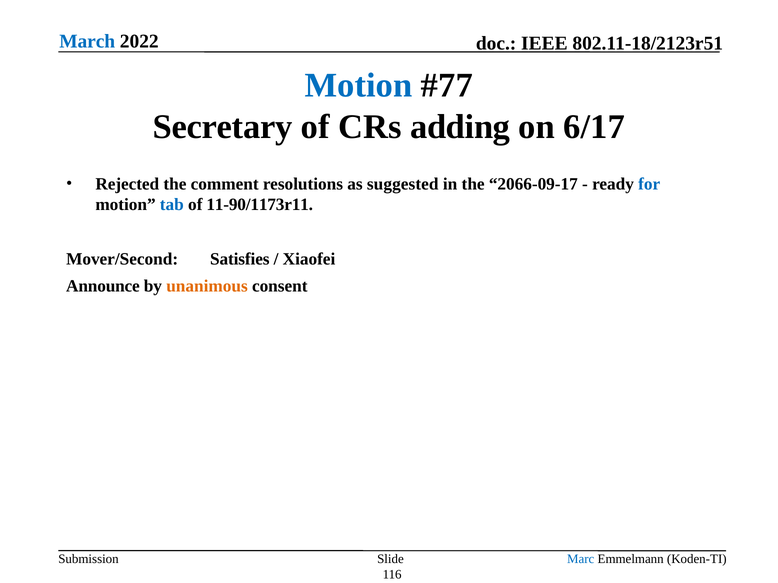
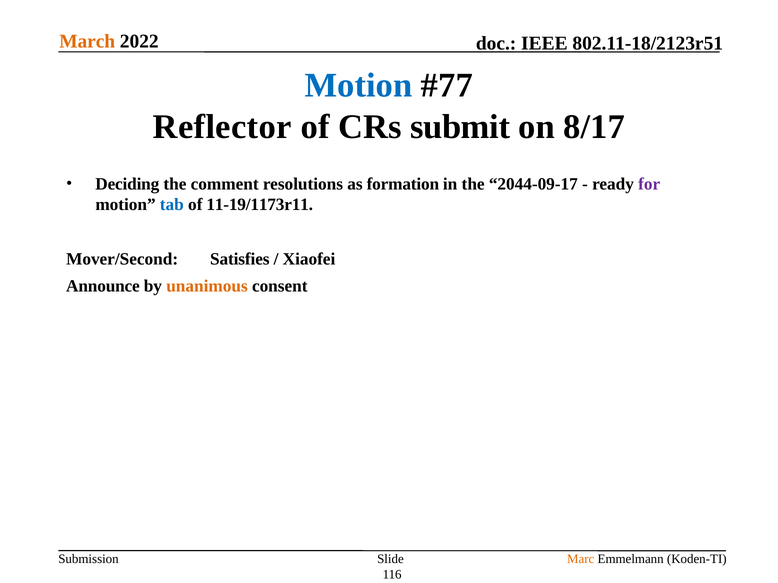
March colour: blue -> orange (87, 41)
Secretary: Secretary -> Reflector (222, 127)
adding: adding -> submit (460, 127)
6/17: 6/17 -> 8/17 (594, 127)
Rejected: Rejected -> Deciding (127, 184)
suggested: suggested -> formation (403, 184)
2066-09-17: 2066-09-17 -> 2044-09-17 (533, 184)
for colour: blue -> purple (649, 184)
11-90/1173r11: 11-90/1173r11 -> 11-19/1173r11 (260, 205)
Marc colour: blue -> orange (581, 560)
